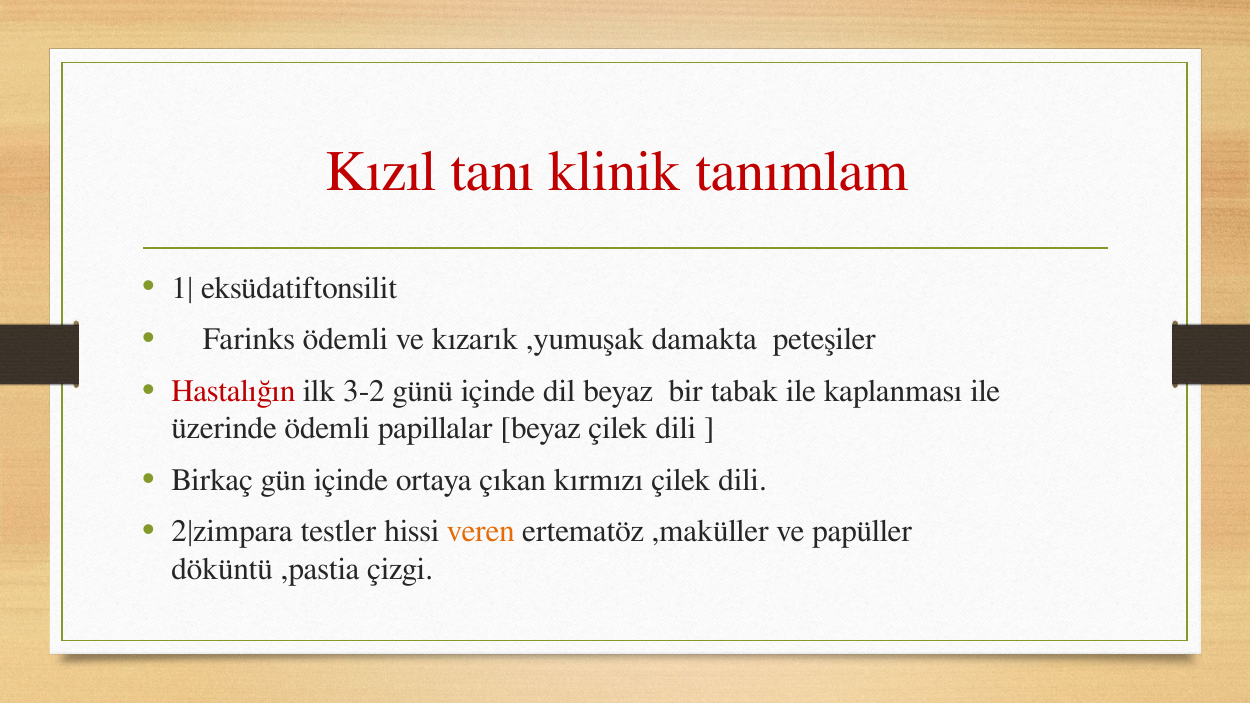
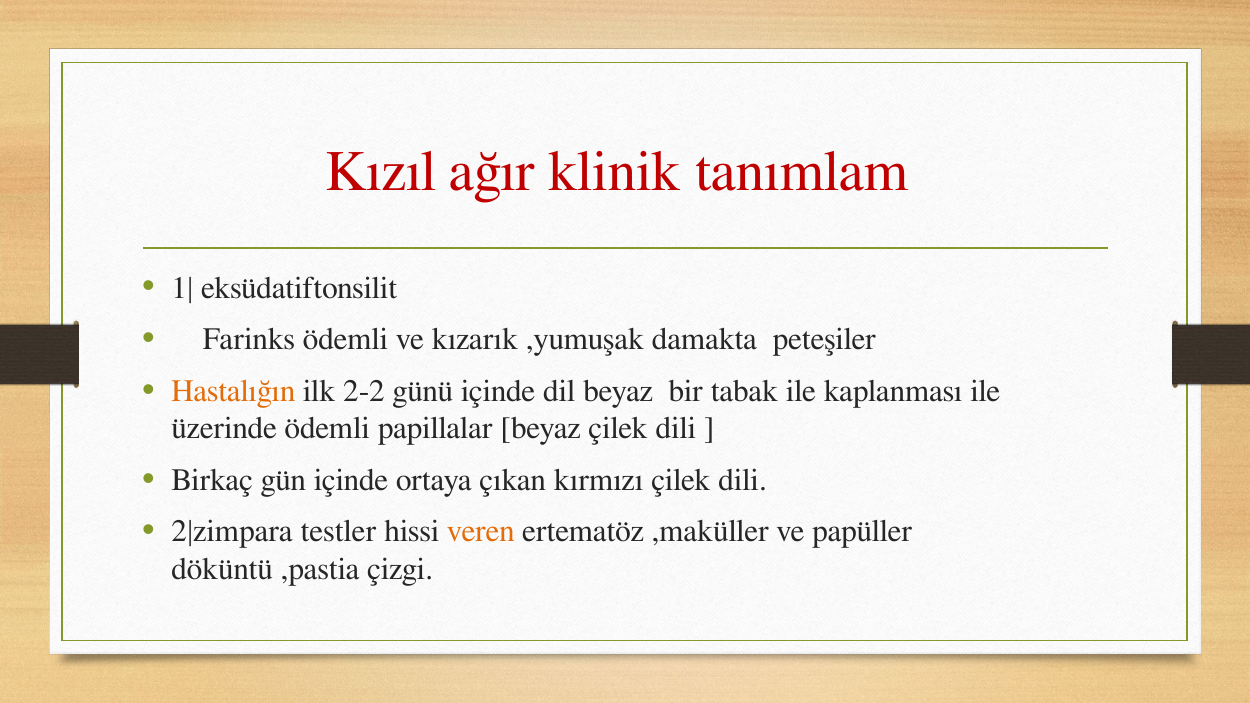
tanı: tanı -> ağır (493, 172)
Hastalığın colour: red -> orange (233, 391)
3-2: 3-2 -> 2-2 (364, 391)
